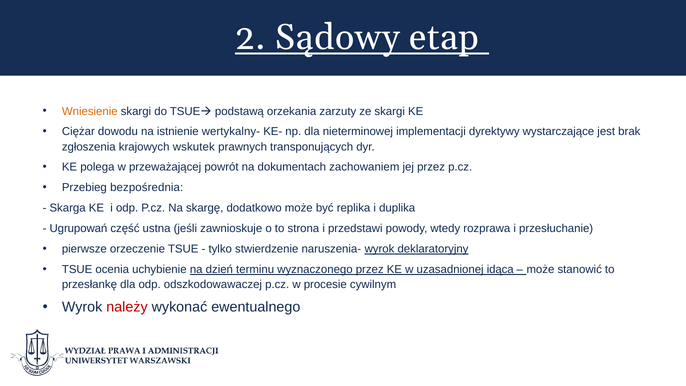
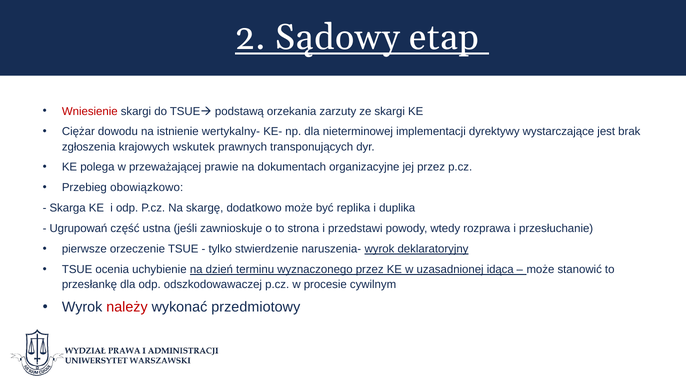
Wniesienie colour: orange -> red (90, 111)
powrót: powrót -> prawie (221, 167)
zachowaniem: zachowaniem -> organizacyjne (364, 167)
bezpośrednia: bezpośrednia -> obowiązkowo (147, 188)
ewentualnego: ewentualnego -> przedmiotowy (256, 307)
